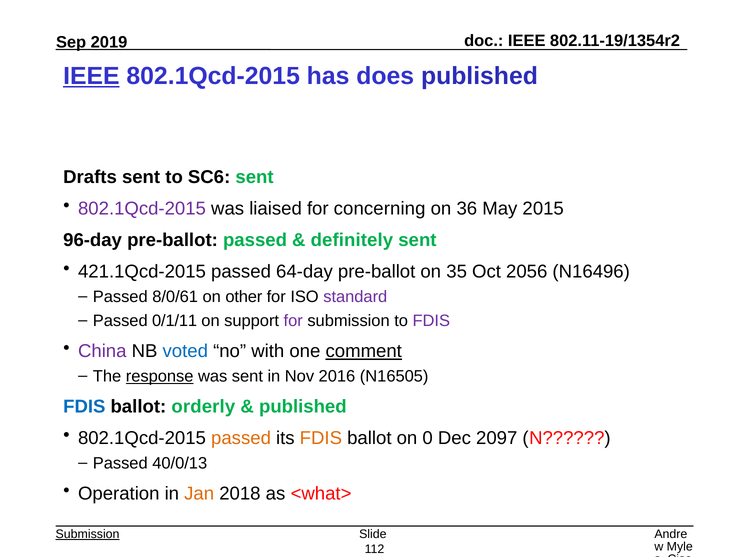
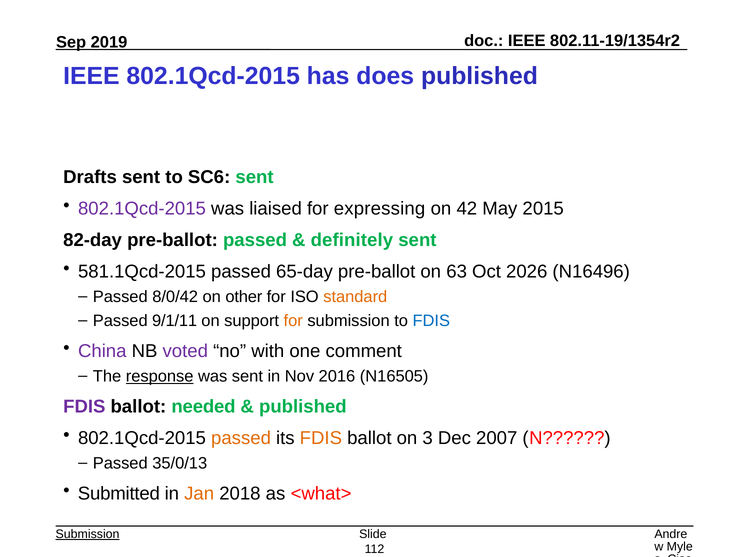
IEEE underline: present -> none (91, 76)
concerning: concerning -> expressing (380, 209)
36: 36 -> 42 (467, 209)
96-day: 96-day -> 82-day (93, 240)
421.1Qcd-2015: 421.1Qcd-2015 -> 581.1Qcd-2015 (142, 272)
64-day: 64-day -> 65-day (304, 272)
35: 35 -> 63 (457, 272)
2056: 2056 -> 2026 (527, 272)
8/0/61: 8/0/61 -> 8/0/42 (175, 297)
standard colour: purple -> orange (355, 297)
0/1/11: 0/1/11 -> 9/1/11 (175, 321)
for colour: purple -> orange (293, 321)
FDIS colour: purple -> blue (431, 321)
voted colour: blue -> purple (185, 351)
comment underline: present -> none (364, 351)
FDIS colour: blue -> purple (84, 407)
orderly: orderly -> needed (203, 407)
0: 0 -> 3 (428, 439)
2097: 2097 -> 2007 (497, 439)
40/0/13: 40/0/13 -> 35/0/13 (180, 464)
Operation: Operation -> Submitted (119, 494)
